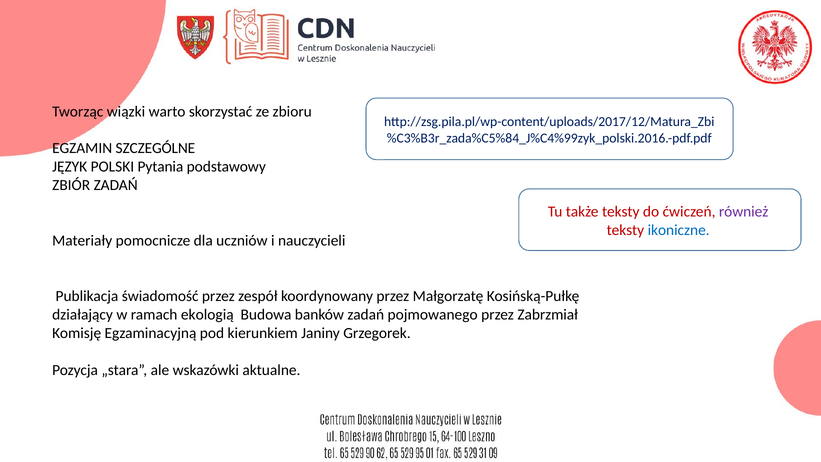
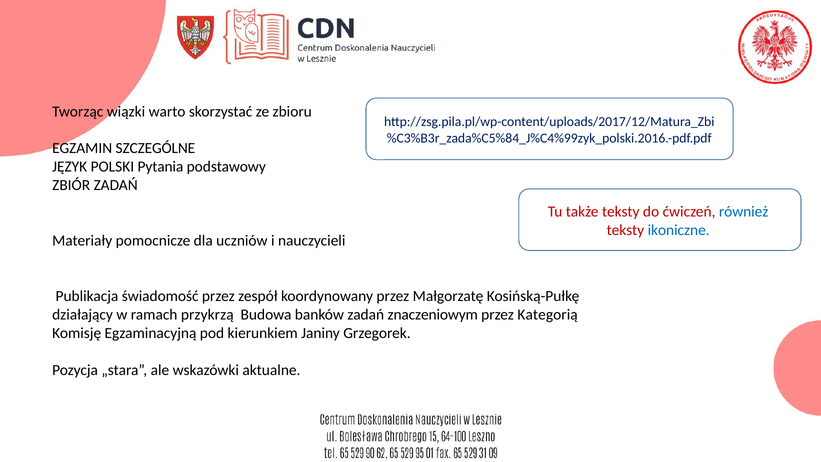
również colour: purple -> blue (744, 211)
ekologią: ekologią -> przykrzą (207, 315)
pojmowanego: pojmowanego -> znaczeniowym (433, 315)
Zabrzmiał: Zabrzmiał -> Kategorią (548, 315)
